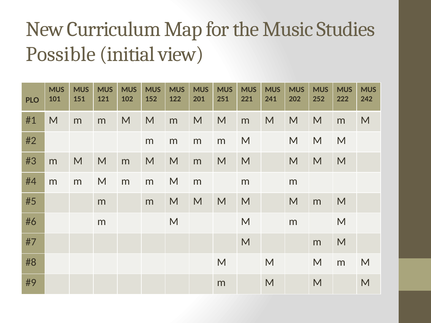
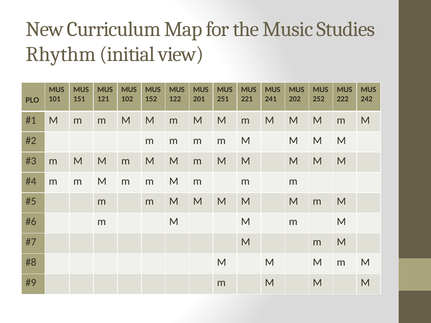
Possible: Possible -> Rhythm (61, 54)
